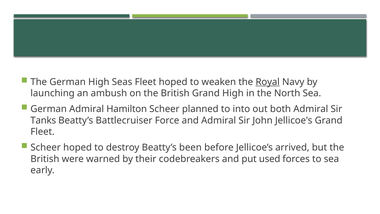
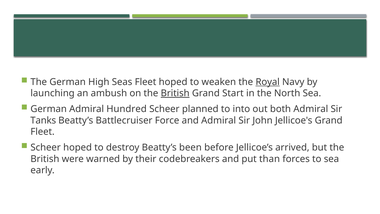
British underline: none -> present (175, 93)
Grand High: High -> Start (233, 93)
Hamilton: Hamilton -> Hundred (127, 109)
used: used -> than (270, 159)
